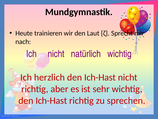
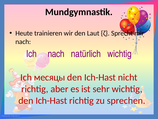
Ich nicht: nicht -> nach (56, 54)
herzlich: herzlich -> месяцы (50, 77)
